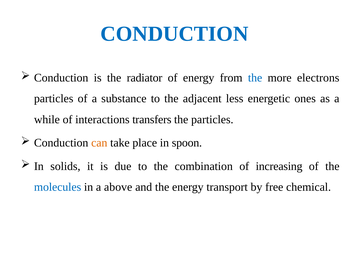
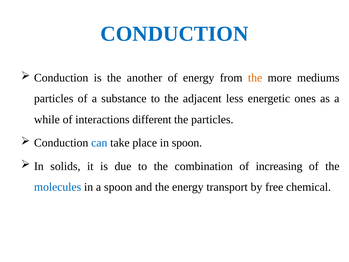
radiator: radiator -> another (144, 78)
the colour: blue -> orange (255, 78)
electrons: electrons -> mediums (318, 78)
transfers: transfers -> different (152, 119)
can colour: orange -> blue (99, 143)
a above: above -> spoon (118, 187)
